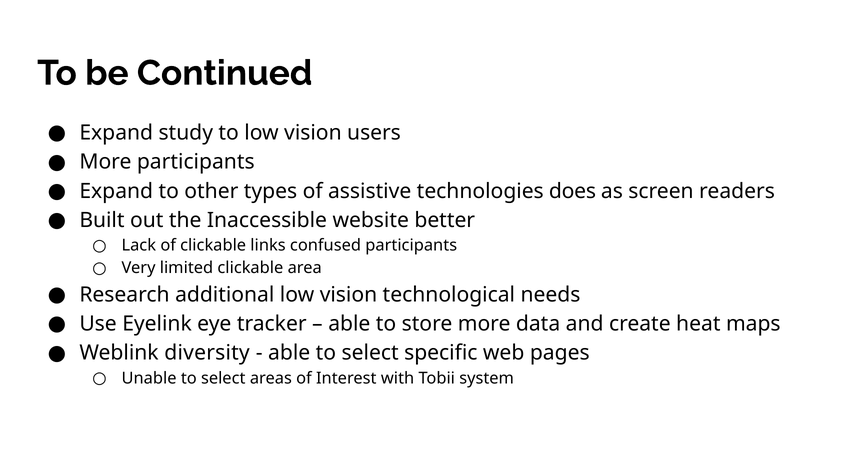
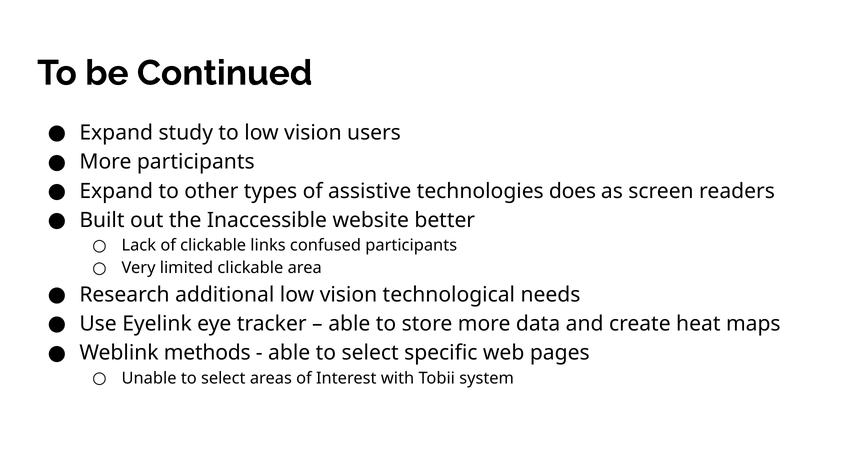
diversity: diversity -> methods (207, 353)
